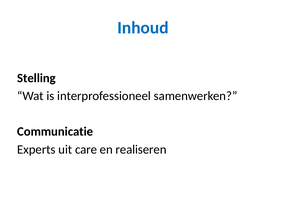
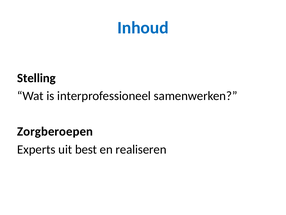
Communicatie: Communicatie -> Zorgberoepen (55, 131)
care: care -> best (86, 149)
